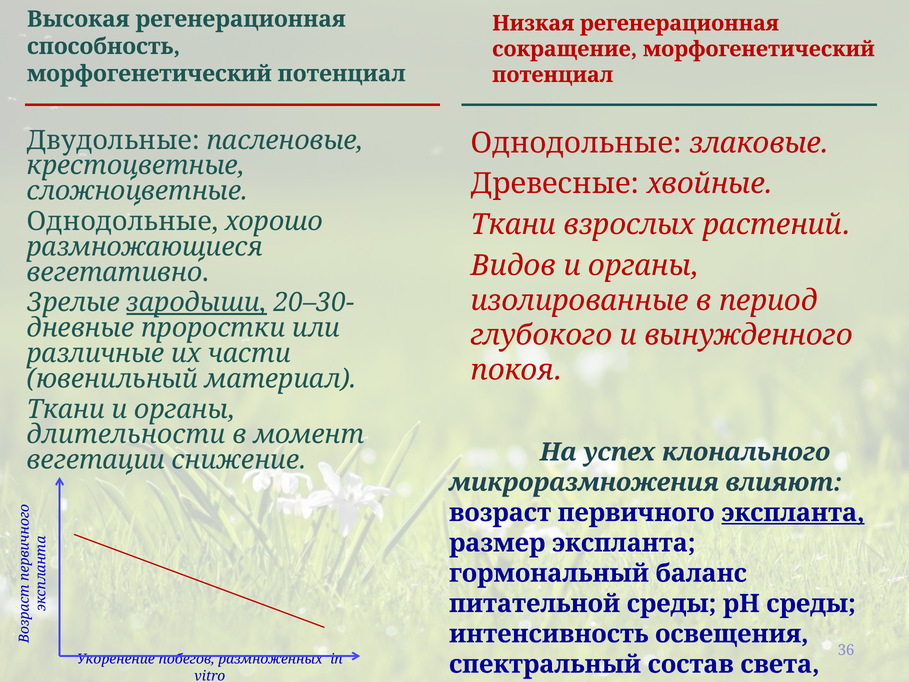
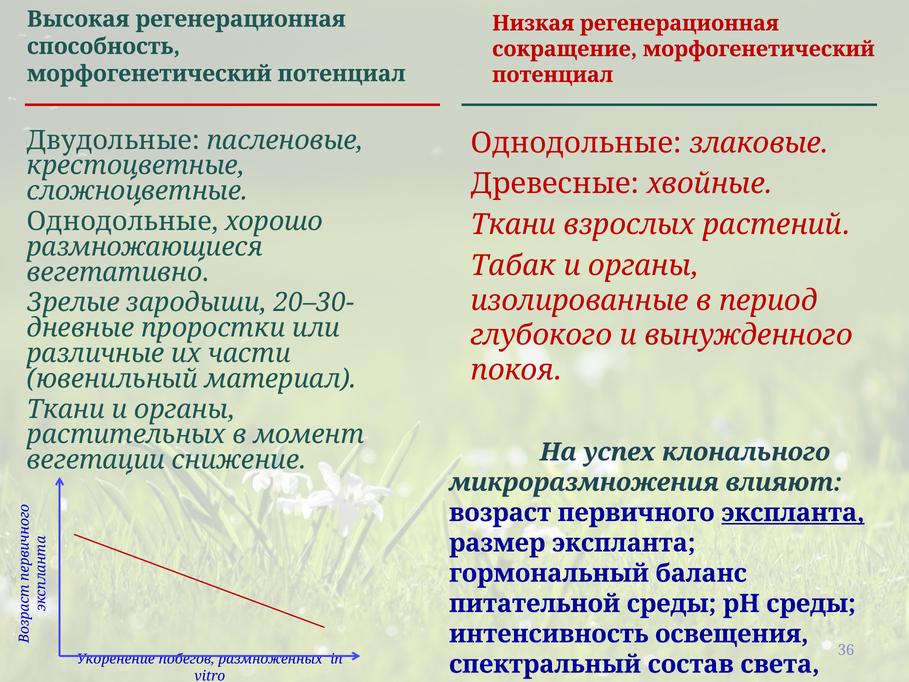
Видов: Видов -> Табак (513, 266)
зародыши underline: present -> none (197, 303)
длительности: длительности -> растительных (126, 435)
